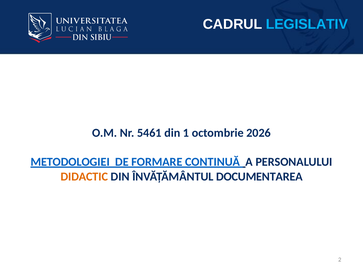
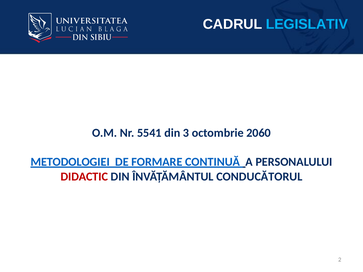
5461: 5461 -> 5541 (149, 133)
1: 1 -> 3 (186, 133)
2026: 2026 -> 2060 (259, 133)
DIDACTIC colour: orange -> red (84, 177)
DOCUMENTAREA: DOCUMENTAREA -> CONDUCĂTORUL (259, 177)
